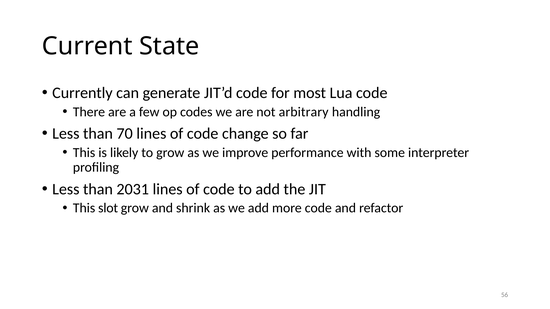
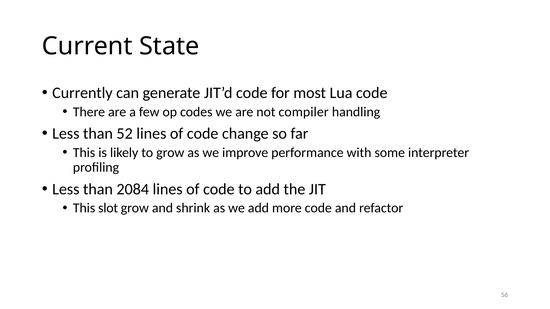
arbitrary: arbitrary -> compiler (304, 112)
70: 70 -> 52 (125, 134)
2031: 2031 -> 2084 (133, 189)
